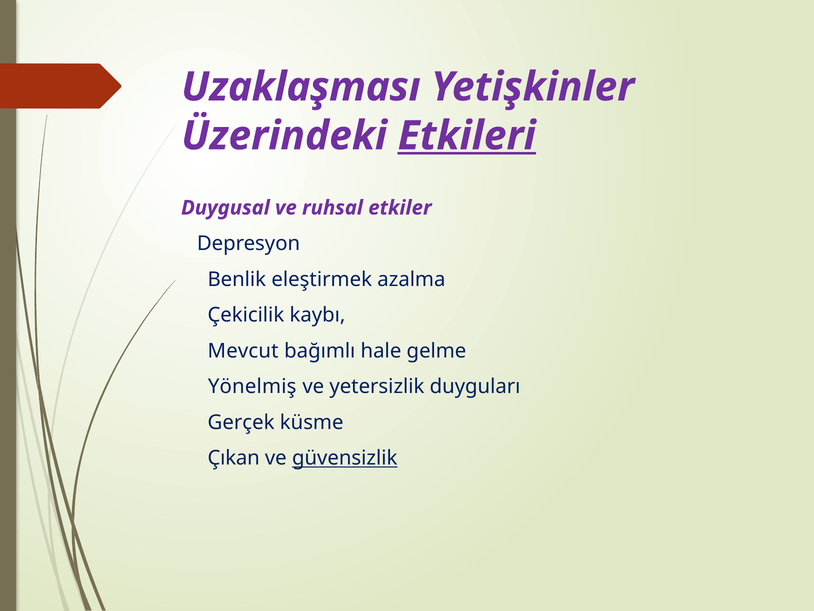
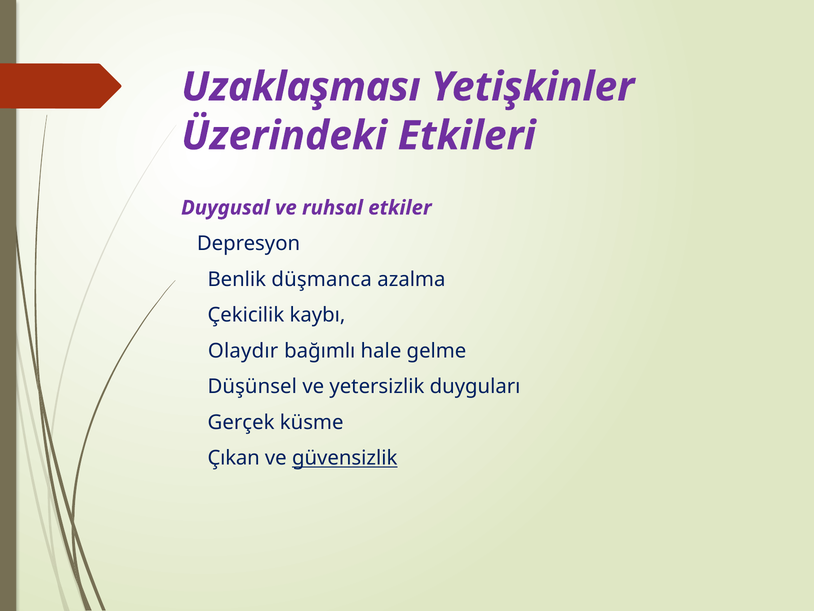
Etkileri underline: present -> none (467, 136)
eleştirmek: eleştirmek -> düşmanca (322, 279)
Mevcut: Mevcut -> Olaydır (243, 351)
Yönelmiş: Yönelmiş -> Düşünsel (252, 386)
